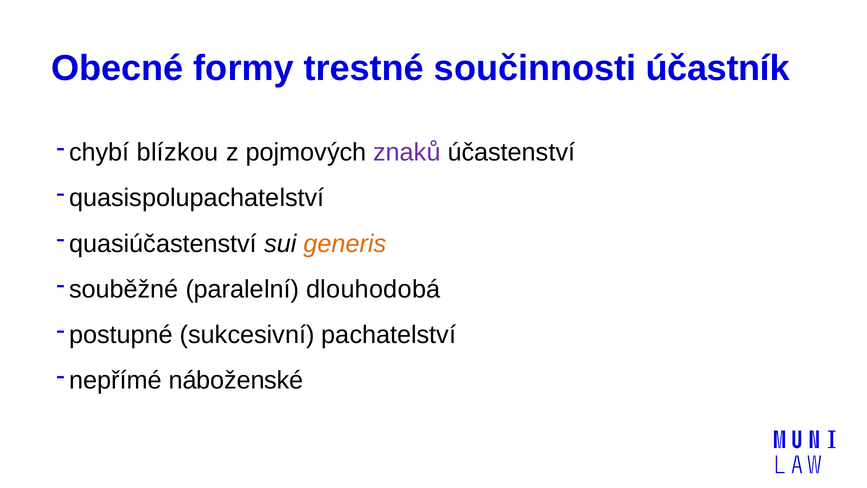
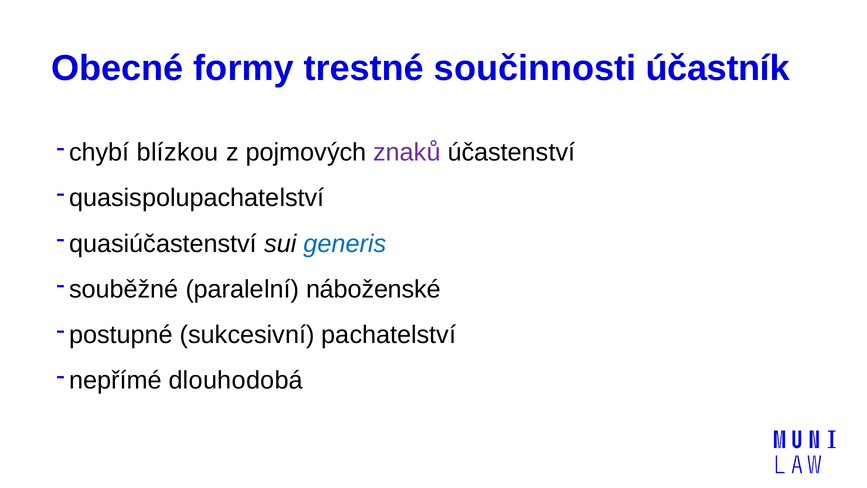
generis colour: orange -> blue (345, 244)
dlouhodobá: dlouhodobá -> náboženské (373, 289)
náboženské: náboženské -> dlouhodobá (236, 380)
